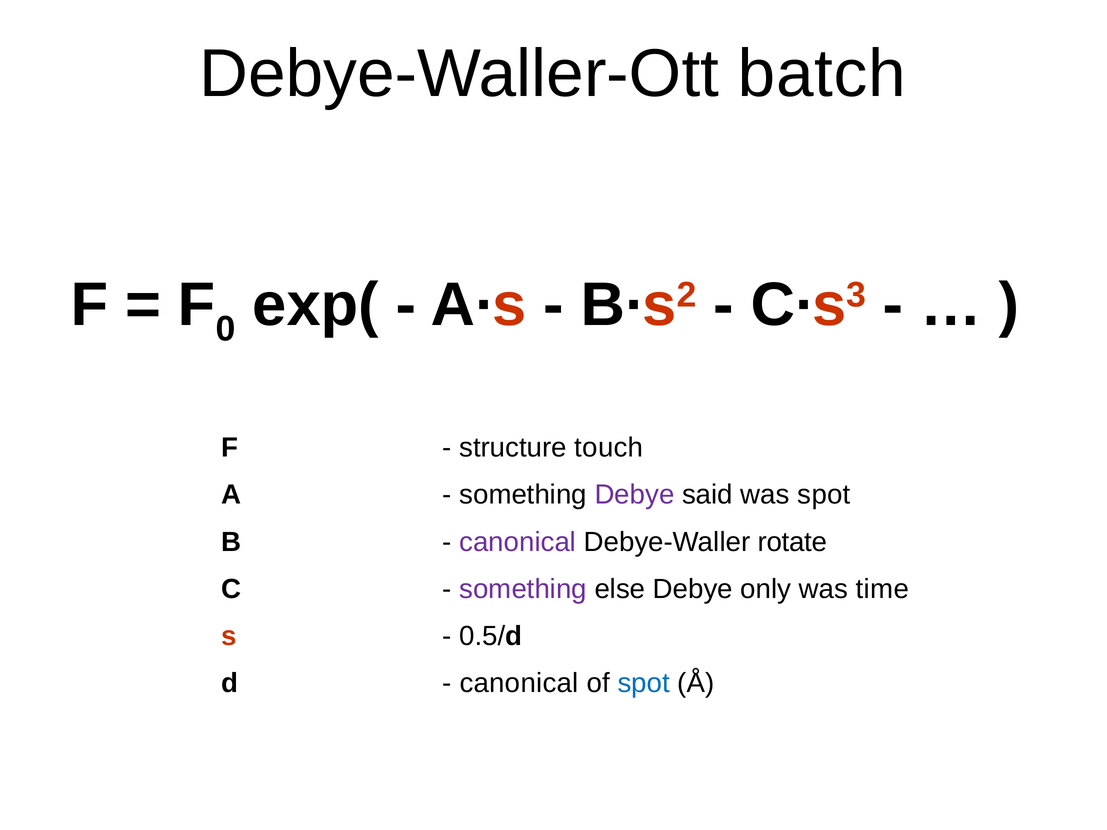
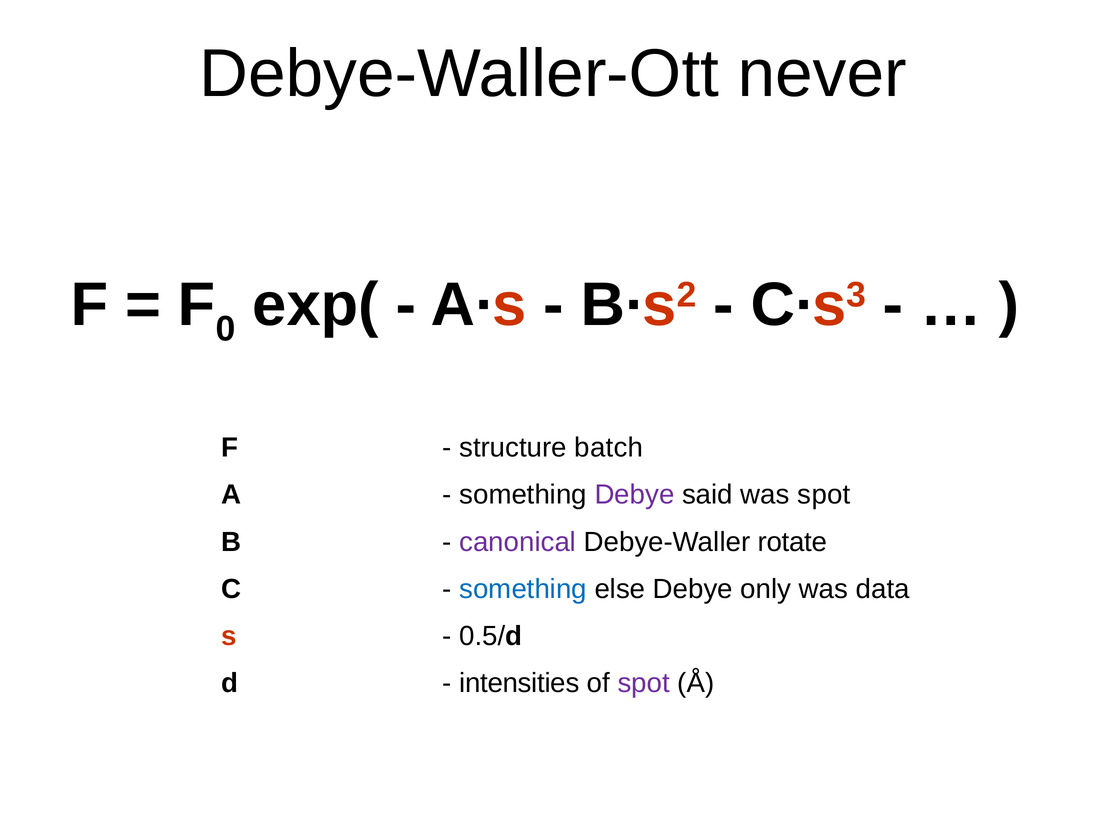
batch: batch -> never (822, 74)
touch: touch -> batch (609, 448)
something colour: purple -> blue (523, 589)
time: time -> data (883, 589)
canonical: canonical -> intensities (519, 683)
spot colour: blue -> purple (644, 683)
